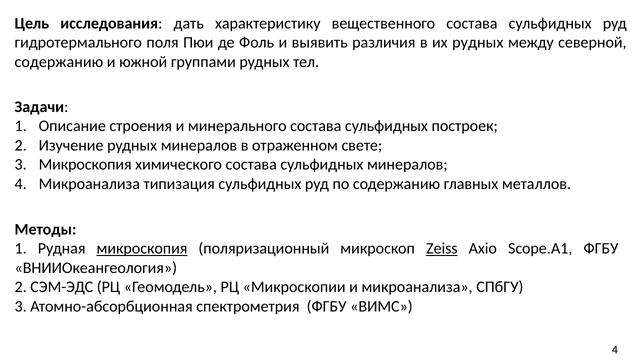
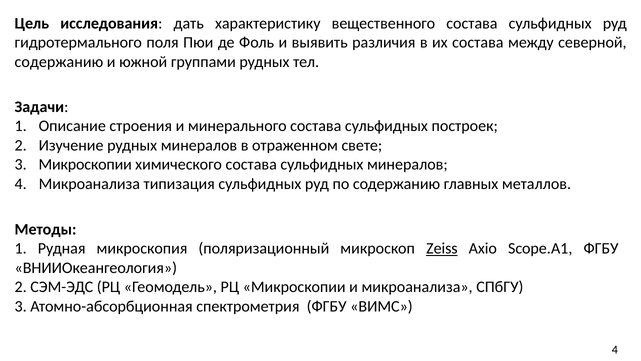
их рудных: рудных -> состава (478, 42)
3 Микроскопия: Микроскопия -> Микроскопии (85, 164)
микроскопия underline: present -> none (142, 248)
